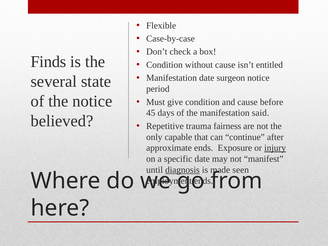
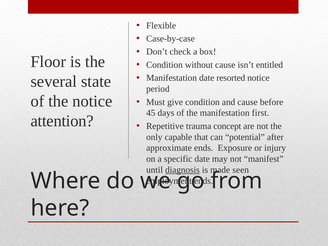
Finds: Finds -> Floor (48, 62)
surgeon: surgeon -> resorted (231, 78)
said: said -> first (260, 113)
believed: believed -> attention (62, 121)
fairness: fairness -> concept (227, 126)
continue: continue -> potential (245, 137)
injury underline: present -> none (275, 148)
